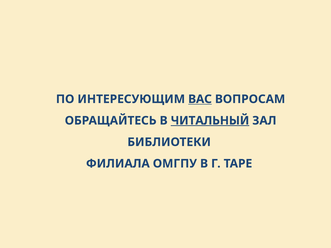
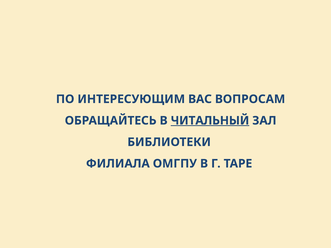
ВАС underline: present -> none (200, 99)
